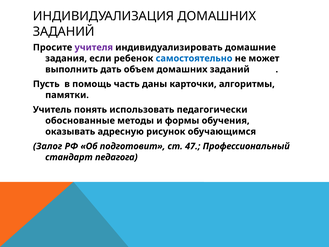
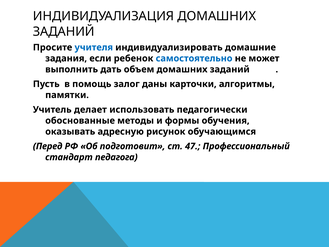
учителя colour: purple -> blue (94, 47)
часть: часть -> залог (127, 84)
понять: понять -> делает (90, 110)
Залог: Залог -> Перед (48, 146)
